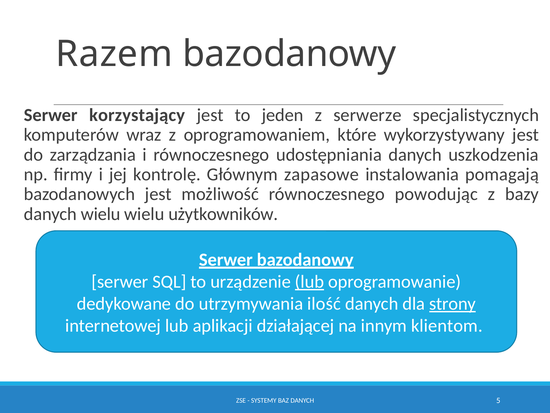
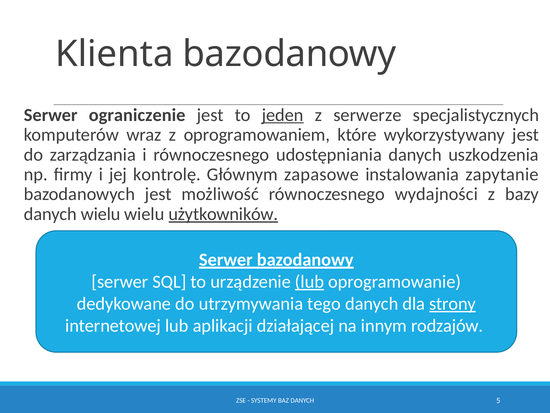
Razem: Razem -> Klienta (114, 54)
korzystający: korzystający -> ograniczenie (137, 115)
jeden underline: none -> present (283, 115)
pomagają: pomagają -> zapytanie (502, 174)
powodując: powodując -> wydajności (436, 194)
użytkowników underline: none -> present (223, 214)
ilość: ilość -> tego (324, 303)
klientom: klientom -> rodzajów (447, 325)
